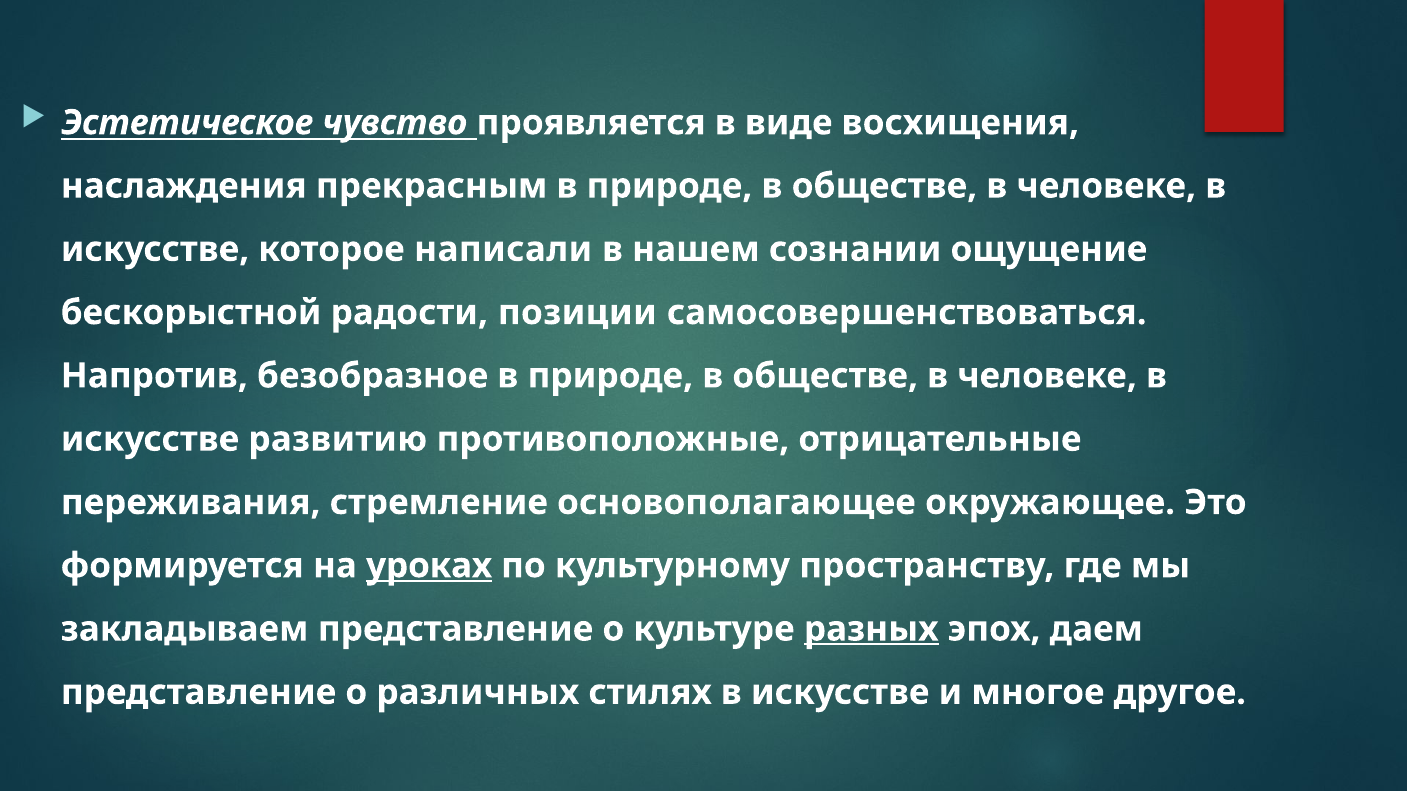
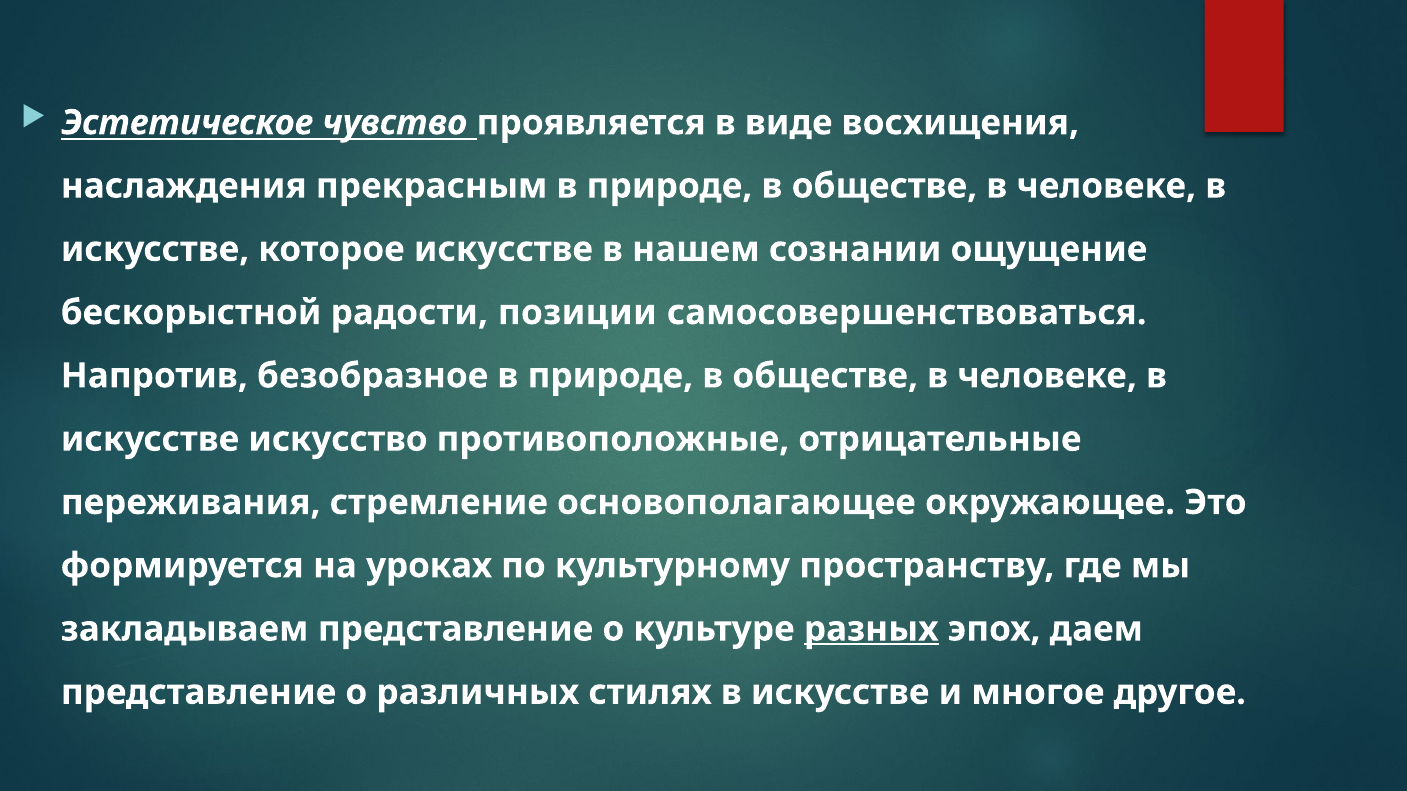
которое написали: написали -> искусстве (503, 249)
развитию: развитию -> искусство (338, 439)
уроках underline: present -> none (429, 566)
